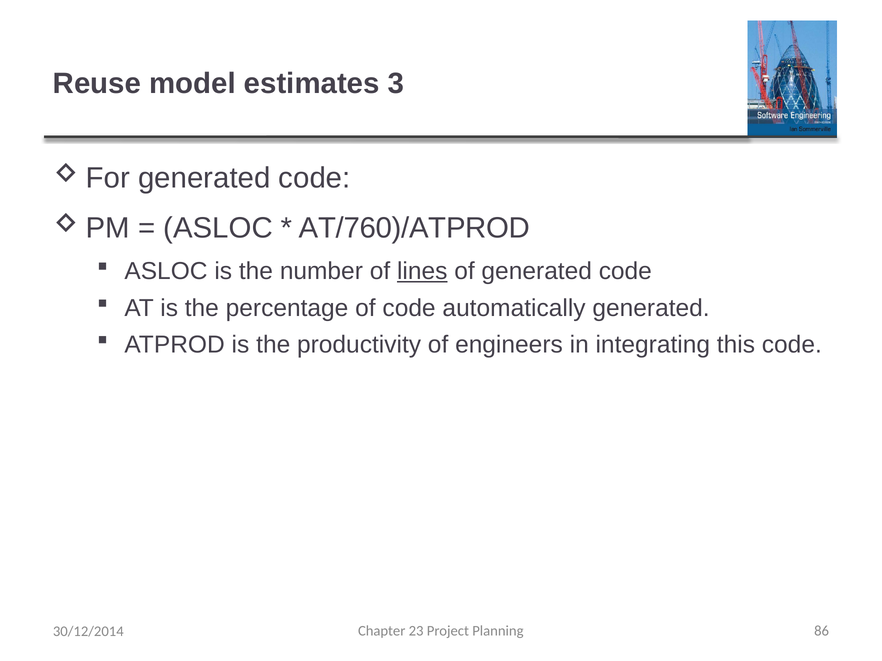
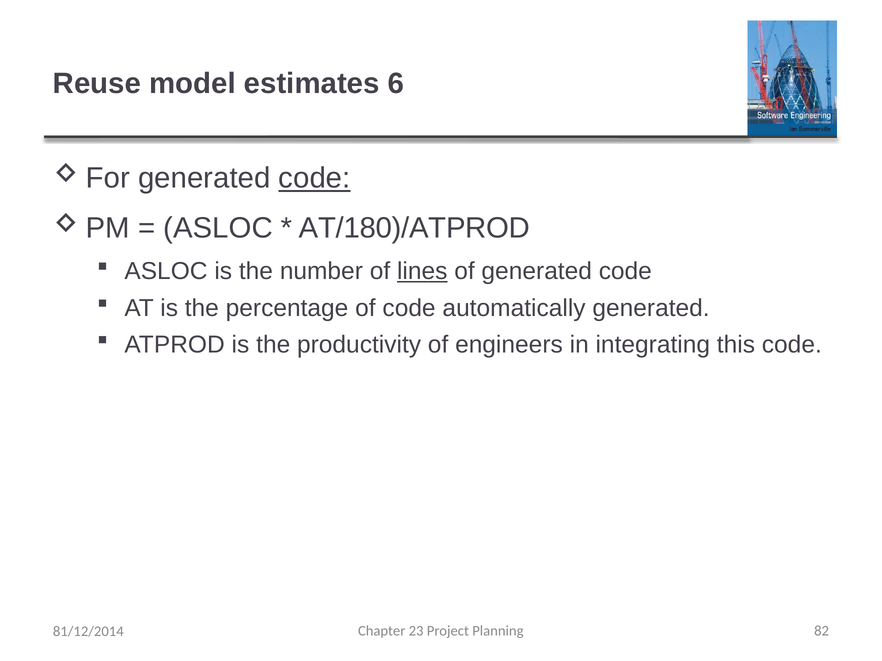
3: 3 -> 6 (396, 84)
code underline: none -> present (314, 178)
AT/760)/ATPROD: AT/760)/ATPROD -> AT/180)/ATPROD (414, 228)
86: 86 -> 82 (822, 632)
30/12/2014: 30/12/2014 -> 81/12/2014 (88, 632)
